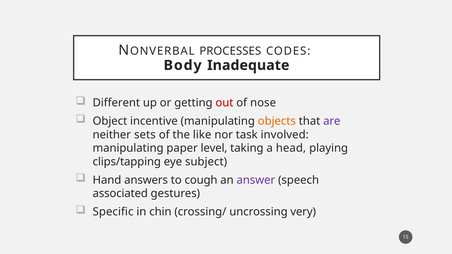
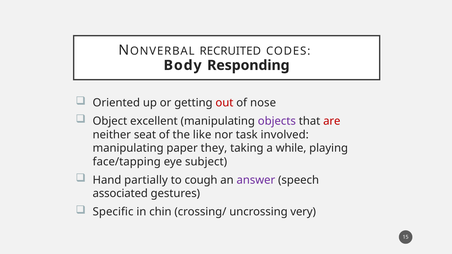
PROCESSES: PROCESSES -> RECRUITED (230, 51)
Inadequate: Inadequate -> Responding (248, 65)
Different: Different -> Oriented (116, 103)
incentive: incentive -> excellent (154, 121)
objects colour: orange -> purple (277, 121)
are colour: purple -> red (332, 121)
sets: sets -> seat (145, 135)
level: level -> they (214, 148)
head: head -> while (291, 148)
clips/tapping: clips/tapping -> face/tapping (127, 162)
answers: answers -> partially (146, 180)
